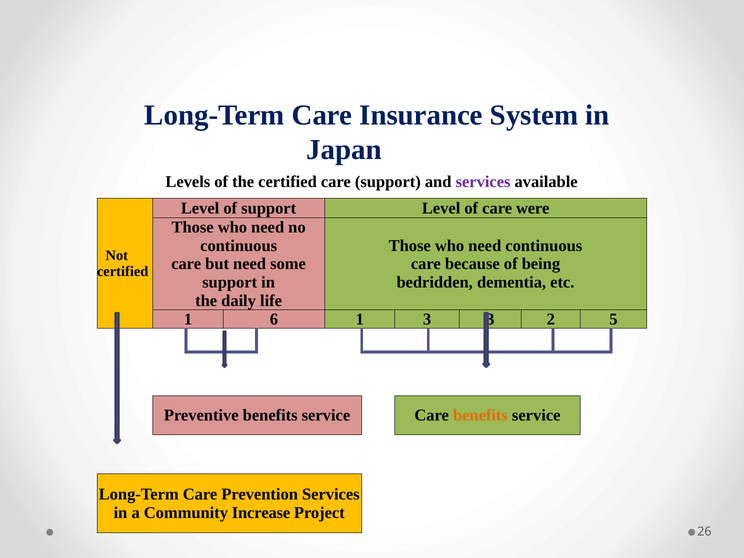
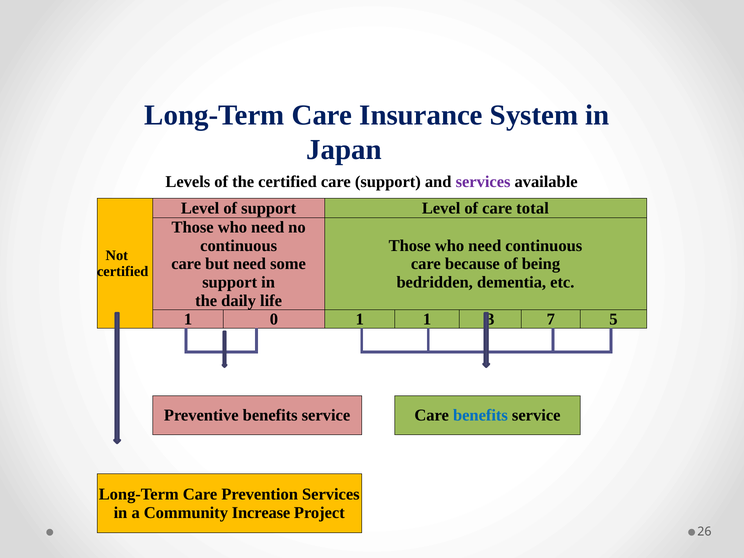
were: were -> total (533, 208)
6: 6 -> 0 (274, 319)
1 3: 3 -> 1 (427, 319)
2: 2 -> 7 (551, 319)
benefits colour: orange -> blue (480, 415)
